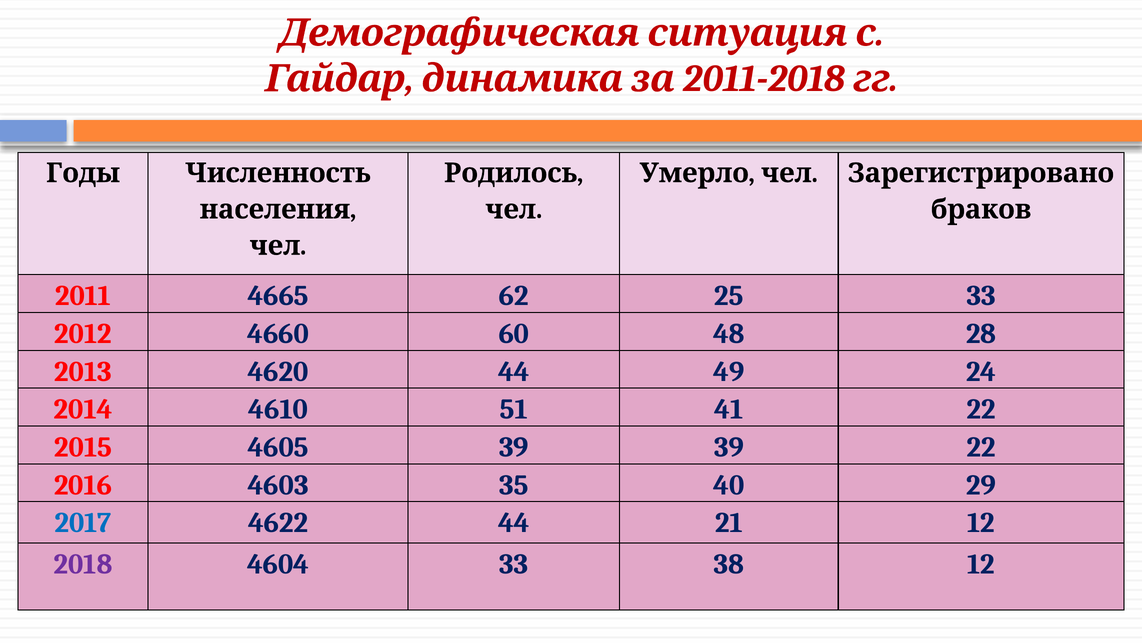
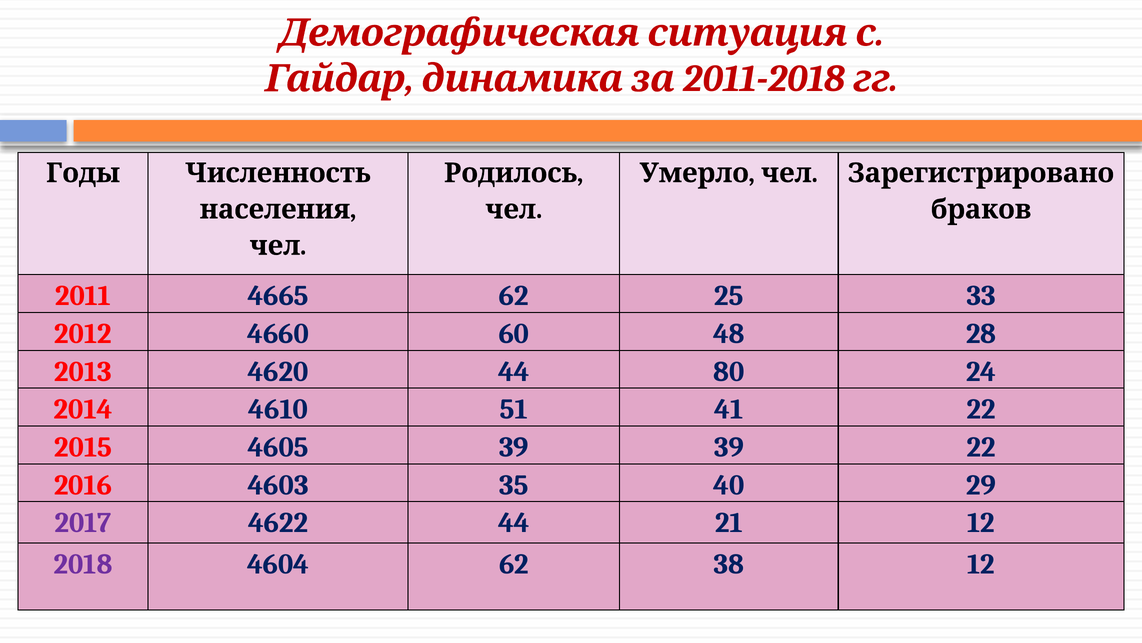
49: 49 -> 80 (729, 371)
2017 colour: blue -> purple (83, 522)
4604 33: 33 -> 62 (514, 564)
